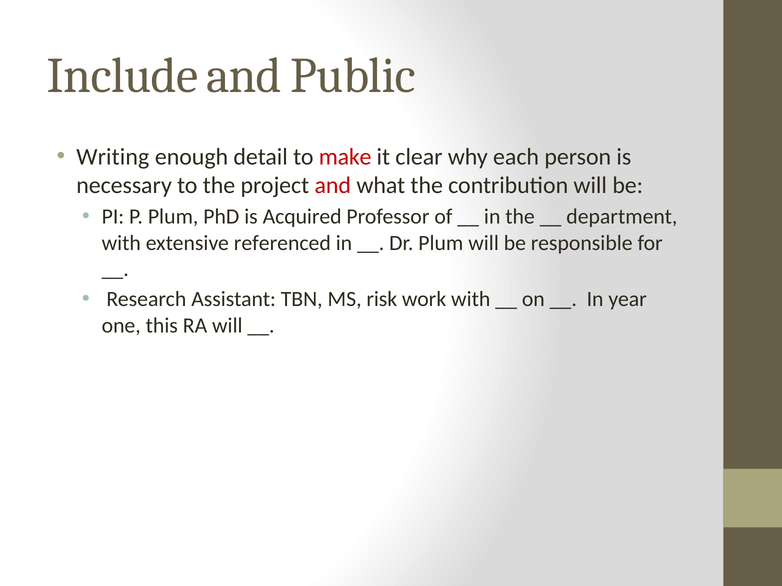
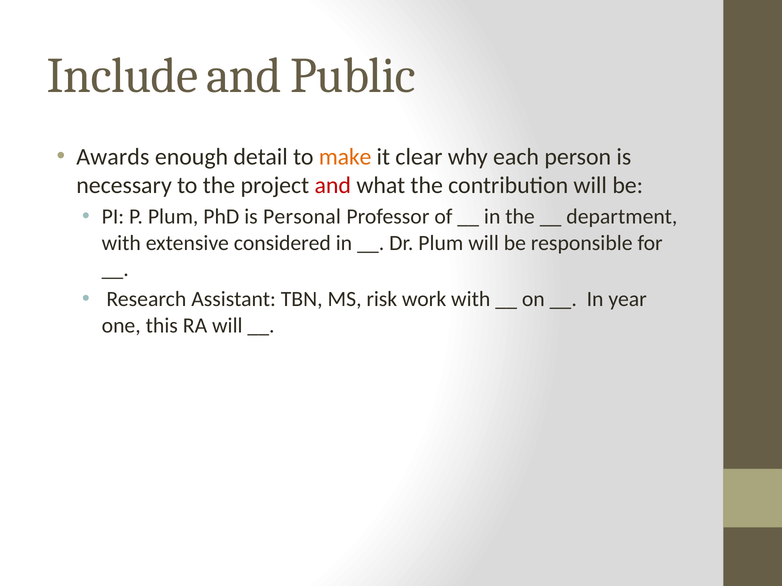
Writing: Writing -> Awards (113, 157)
make colour: red -> orange (345, 157)
Acquired: Acquired -> Personal (302, 217)
referenced: referenced -> considered (282, 243)
